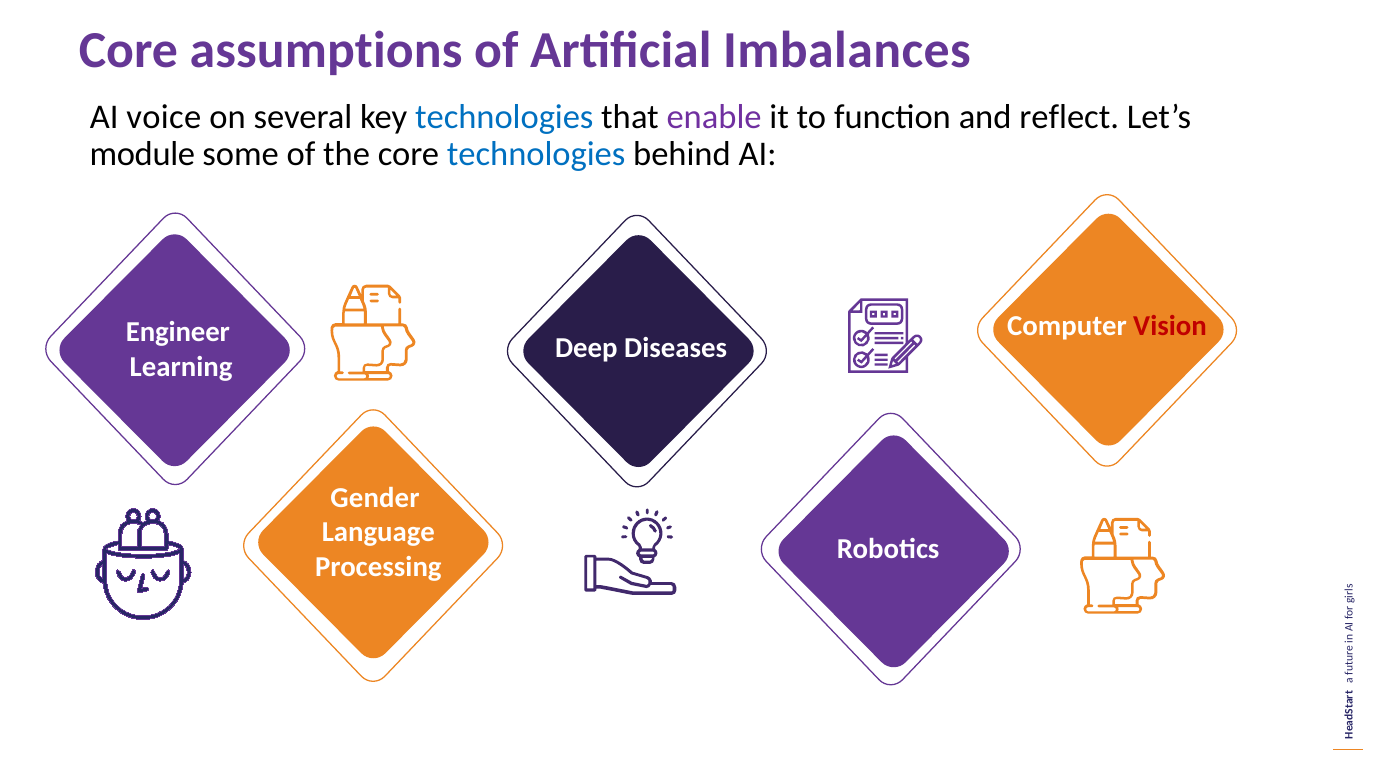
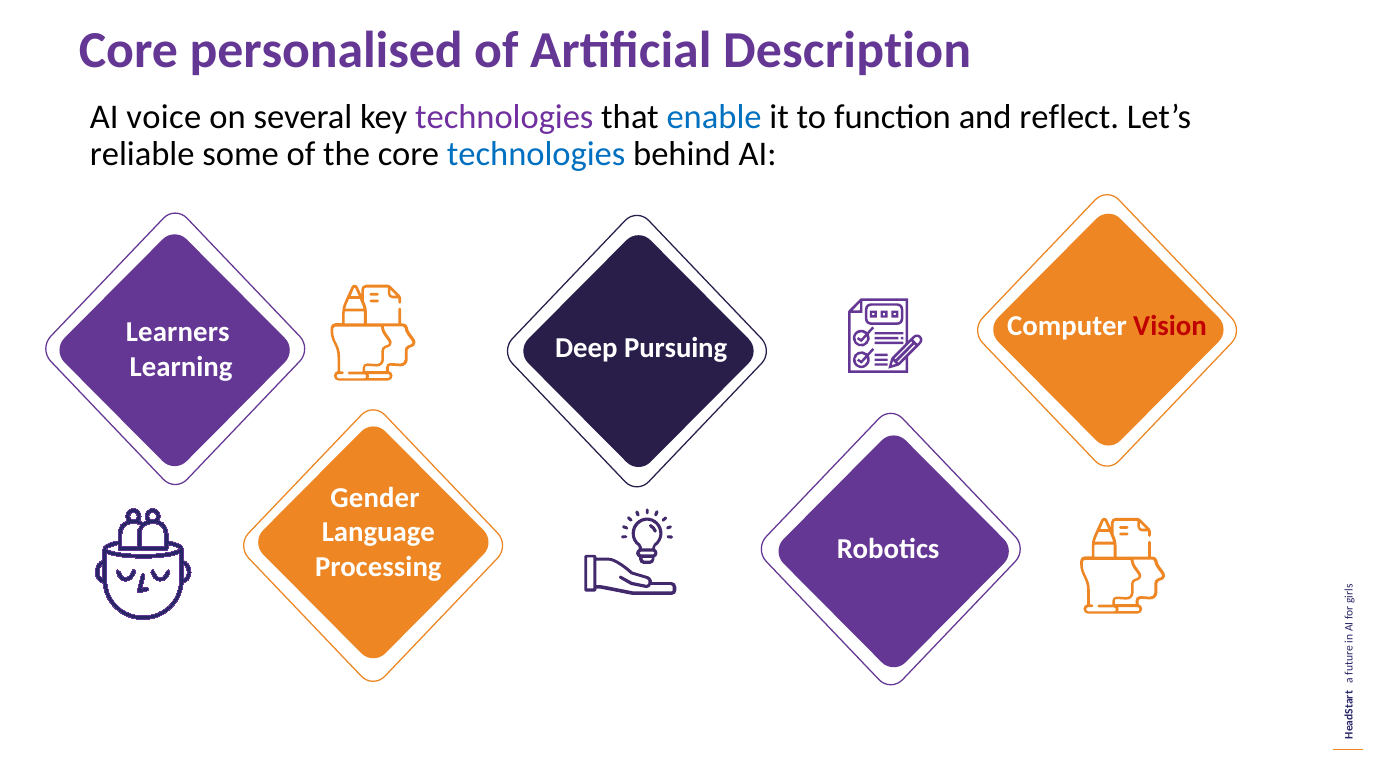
assumptions: assumptions -> personalised (326, 51)
Imbalances: Imbalances -> Description (847, 51)
technologies colour: blue -> purple (504, 117)
enable colour: purple -> blue (714, 117)
module: module -> reliable (142, 154)
Engineer: Engineer -> Learners (178, 332)
Diseases: Diseases -> Pursuing (676, 348)
